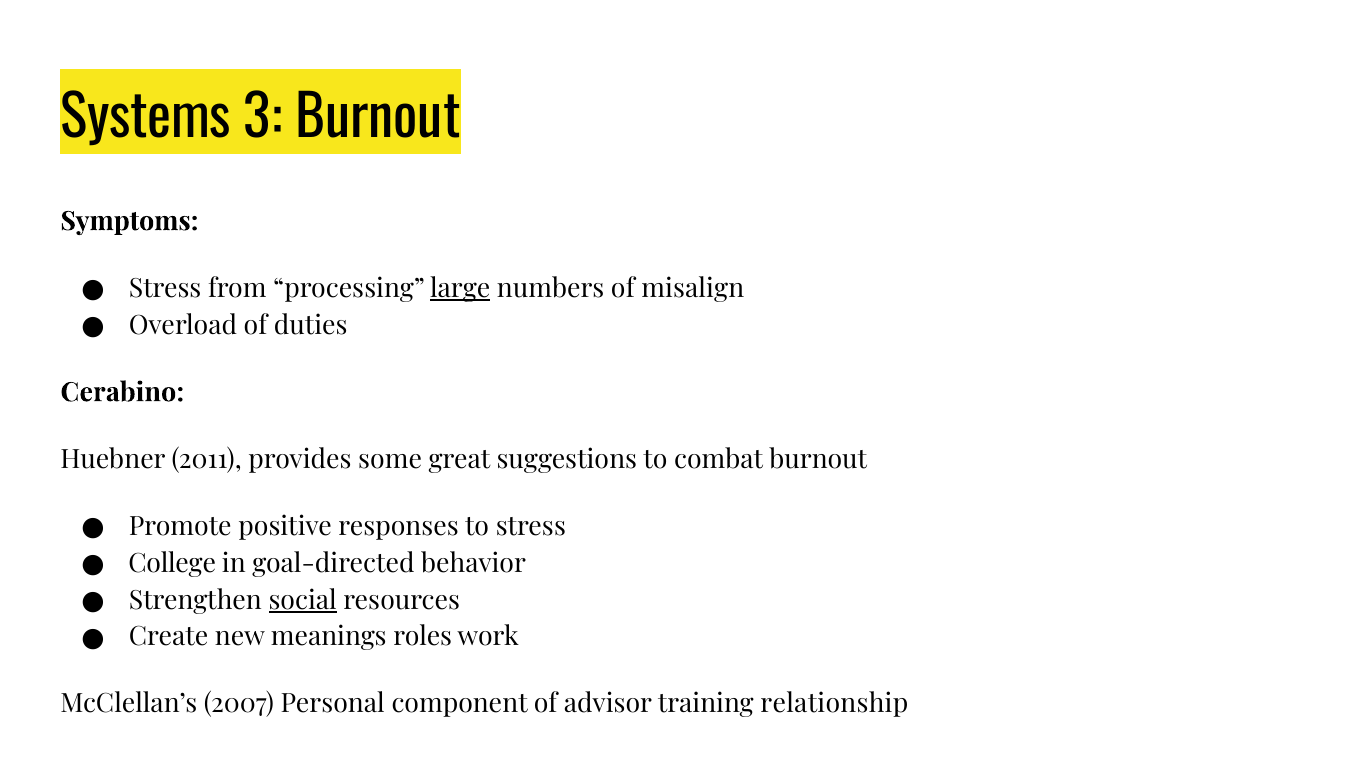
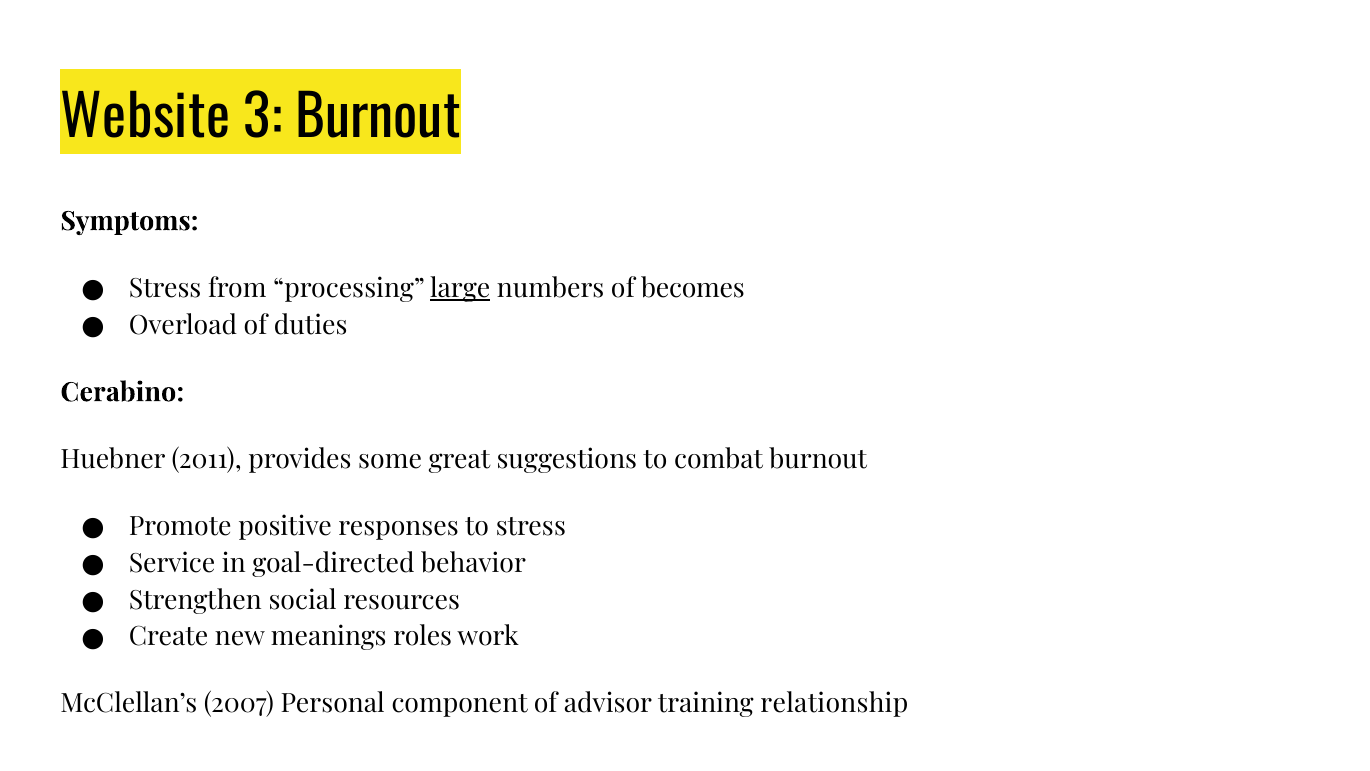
Systems: Systems -> Website (145, 119)
misalign: misalign -> becomes (693, 288)
College: College -> Service (172, 563)
social underline: present -> none (303, 600)
